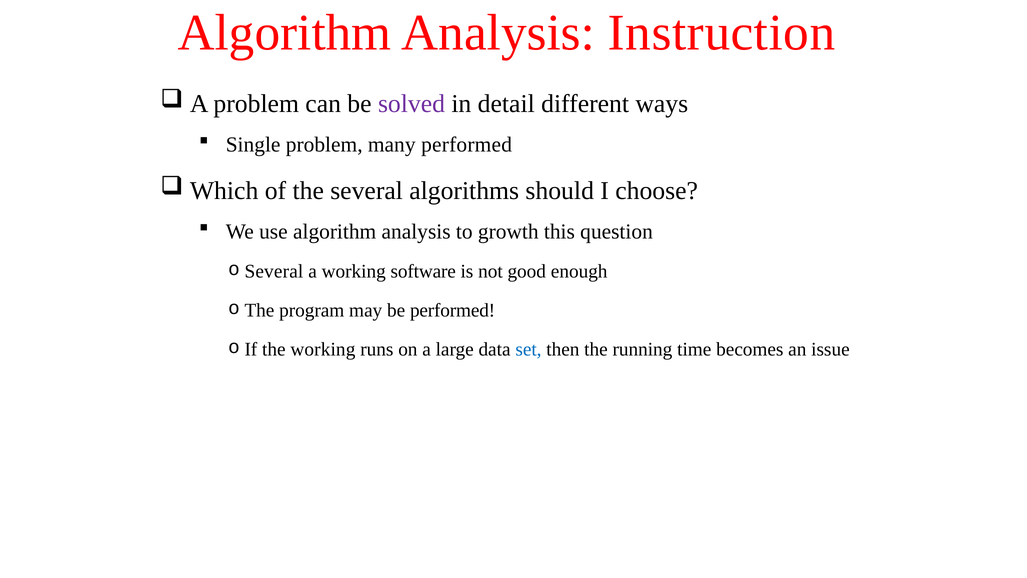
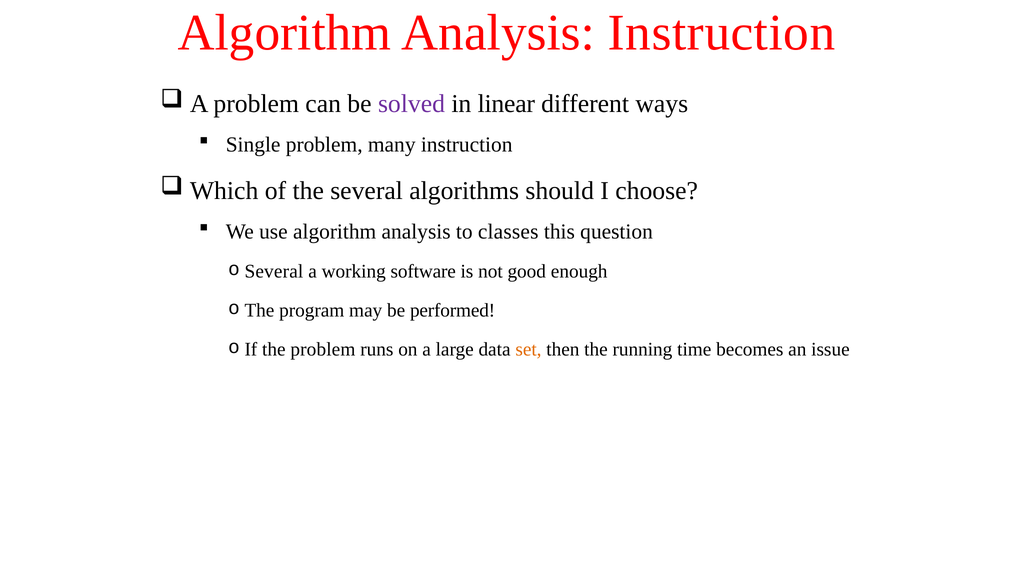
detail: detail -> linear (506, 104)
many performed: performed -> instruction (467, 145)
growth: growth -> classes (508, 232)
the working: working -> problem (323, 349)
set colour: blue -> orange (528, 349)
